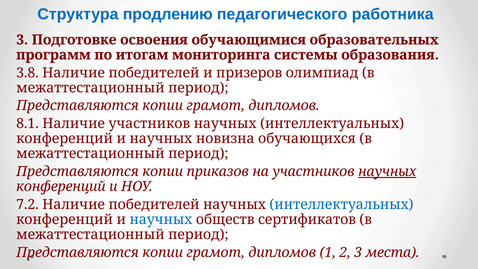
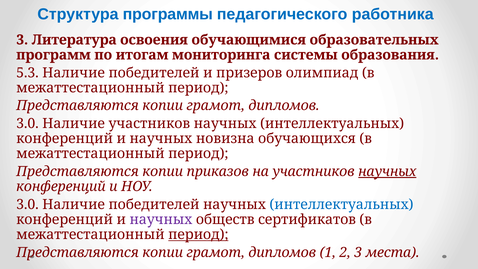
продлению: продлению -> программы (168, 14)
Подготовке: Подготовке -> Литература (74, 40)
3.8: 3.8 -> 5.3 (27, 73)
8.1: 8.1 -> 3.0 (27, 123)
7.2: 7.2 -> 3.0 (27, 204)
научных colour: blue -> purple (161, 219)
период underline: none -> present (198, 234)
